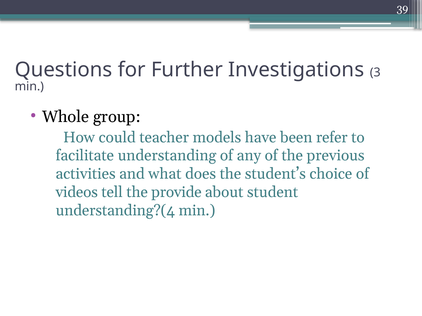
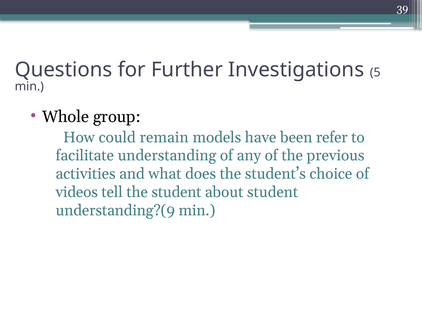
3: 3 -> 5 (375, 73)
teacher: teacher -> remain (164, 138)
the provide: provide -> student (176, 193)
understanding?(4: understanding?(4 -> understanding?(9 (115, 211)
